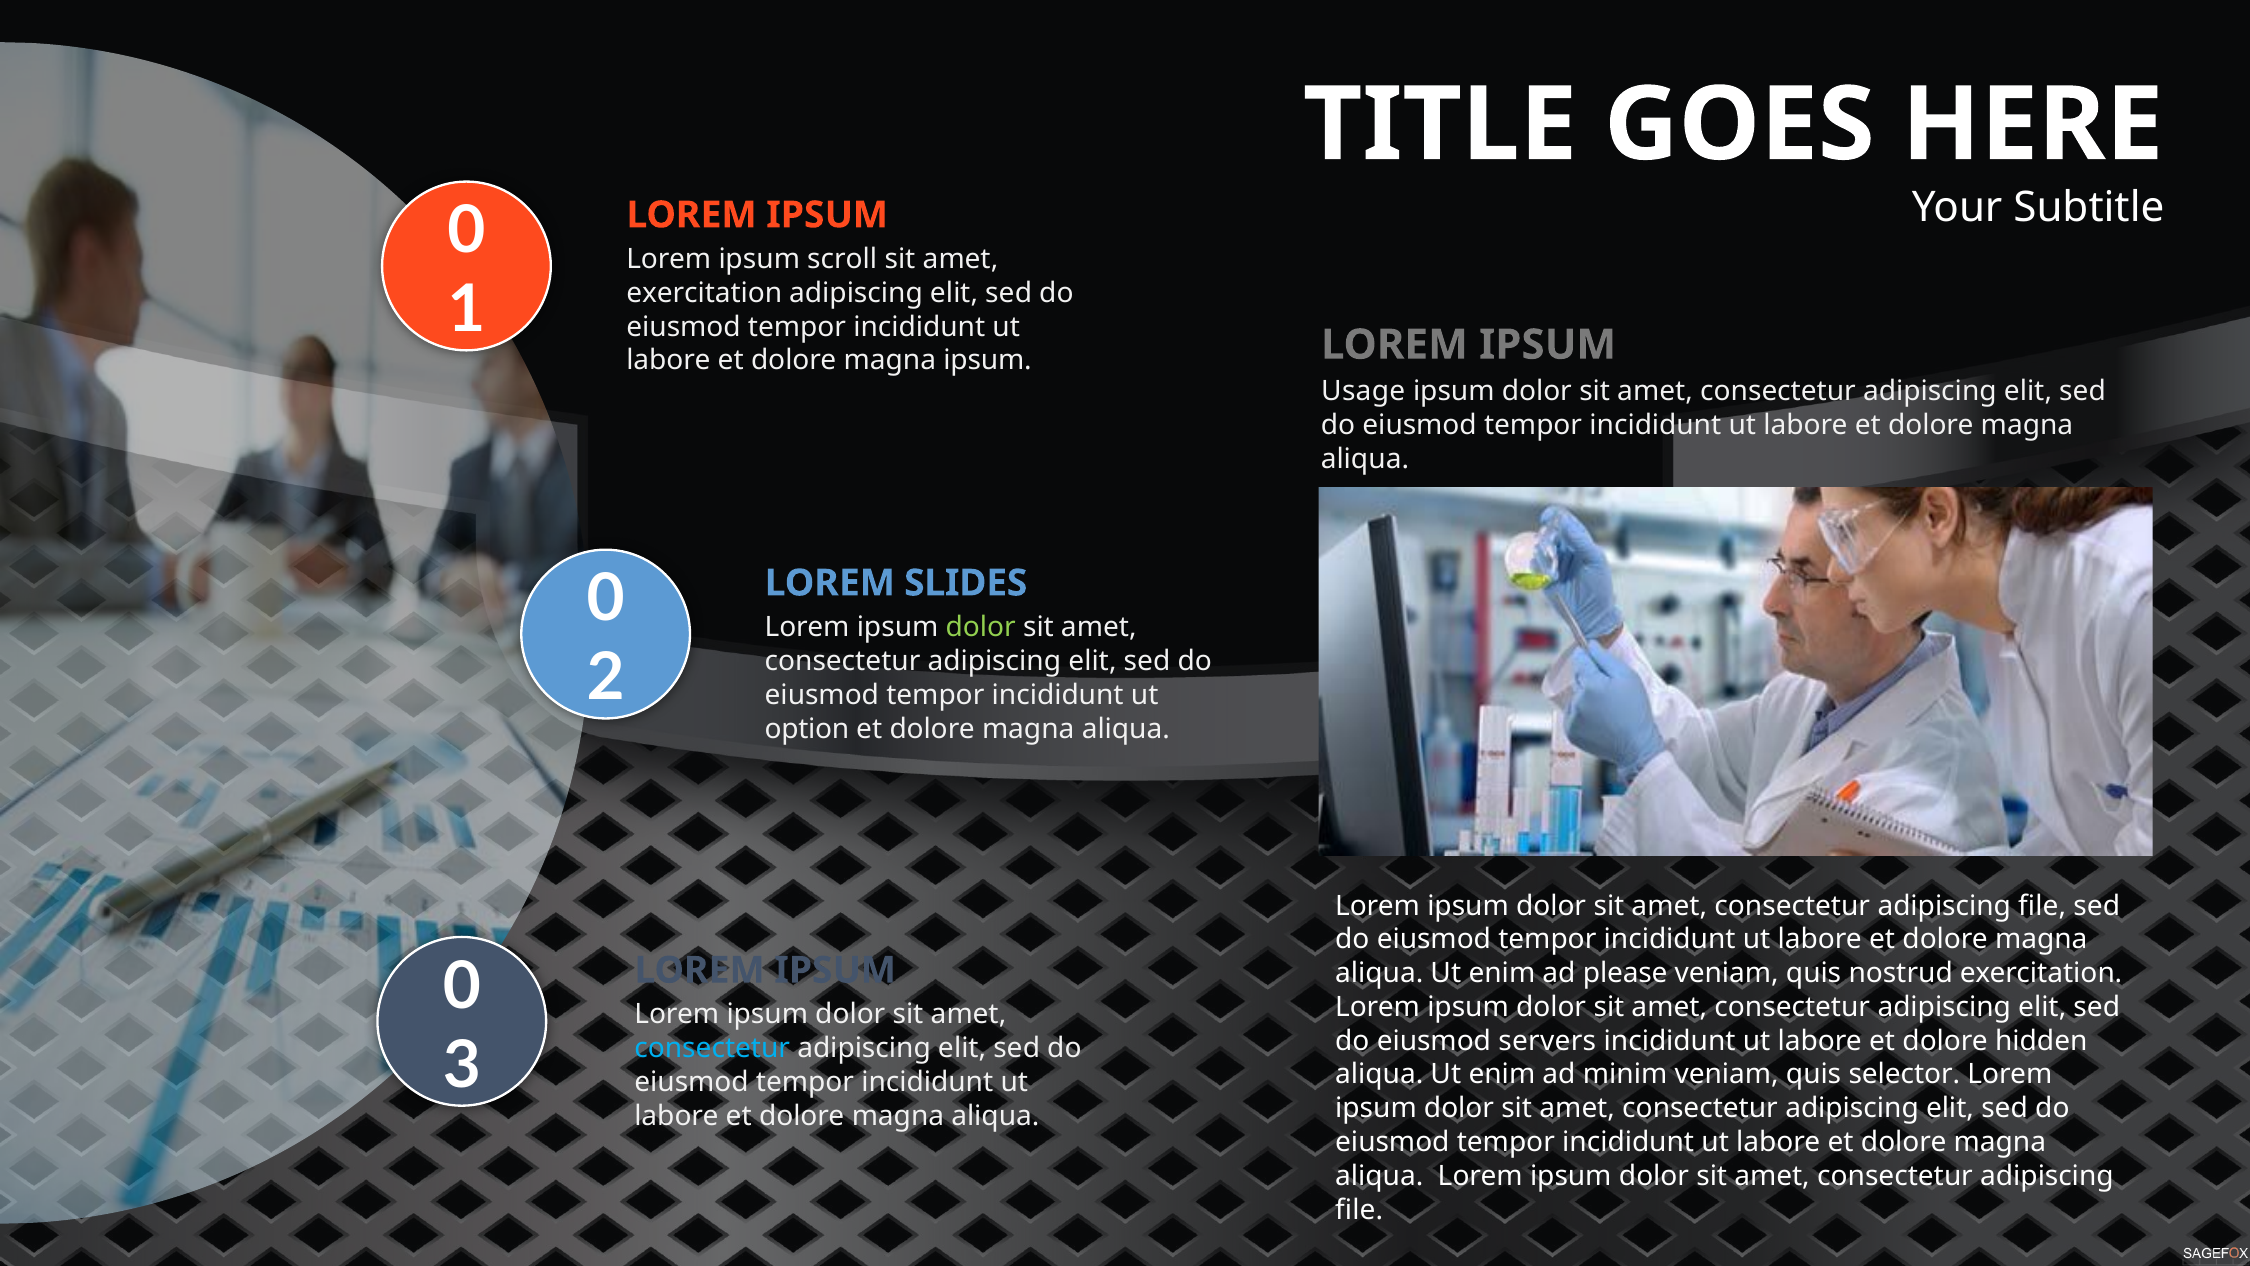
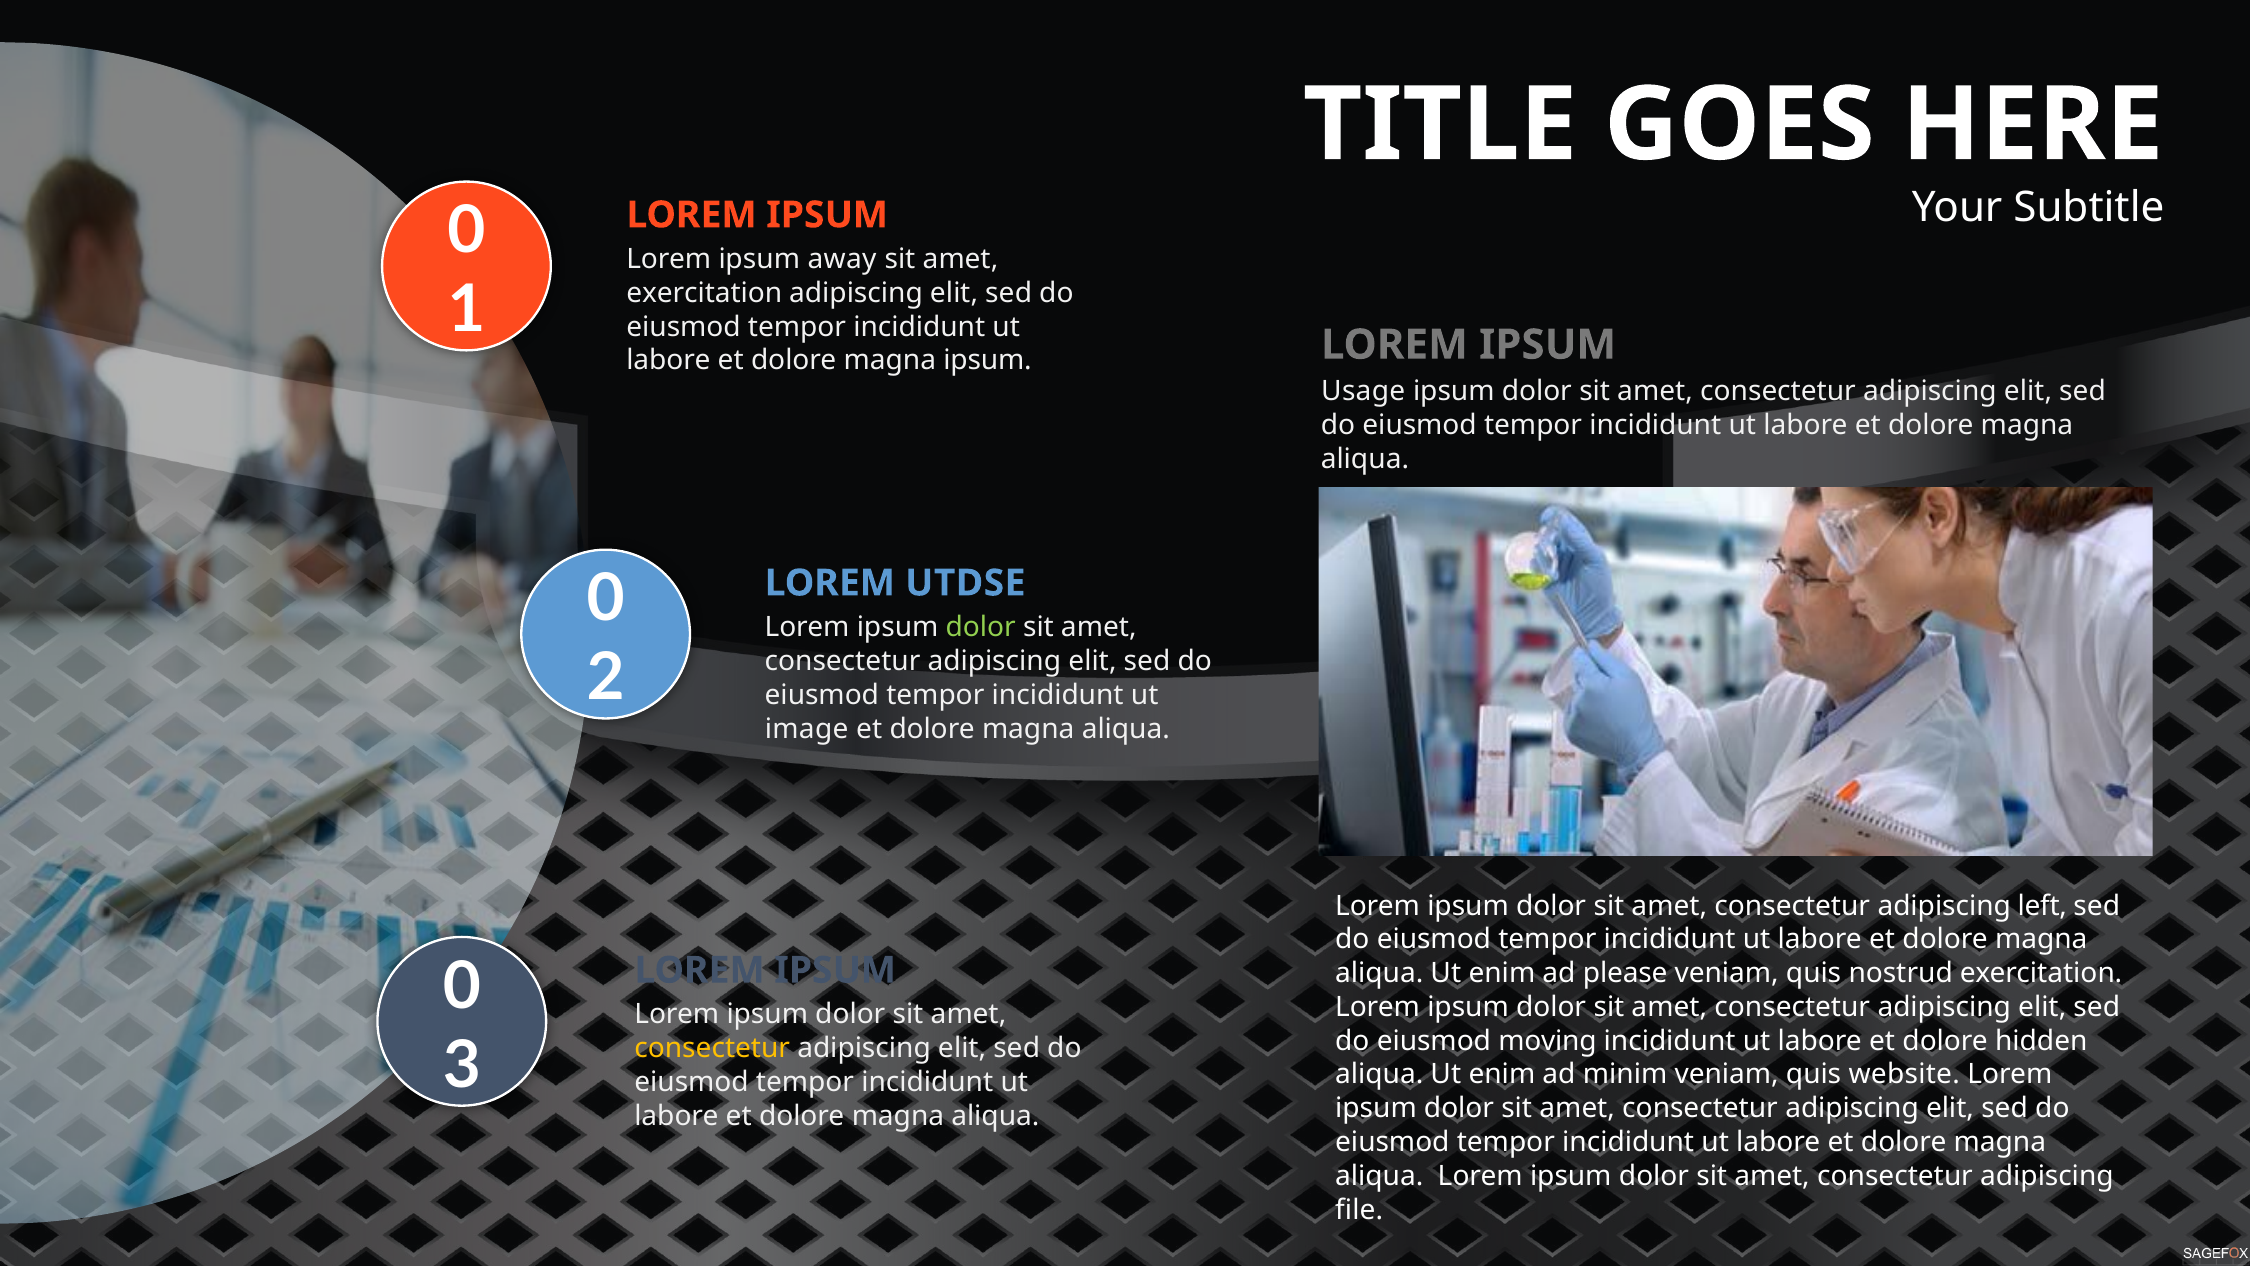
scroll: scroll -> away (842, 259)
SLIDES: SLIDES -> UTDSE (965, 583)
option: option -> image (807, 729)
file: file -> left (2042, 906)
servers: servers -> moving (1547, 1041)
consectetur colour: light blue -> yellow (712, 1048)
selector: selector -> website (1904, 1074)
